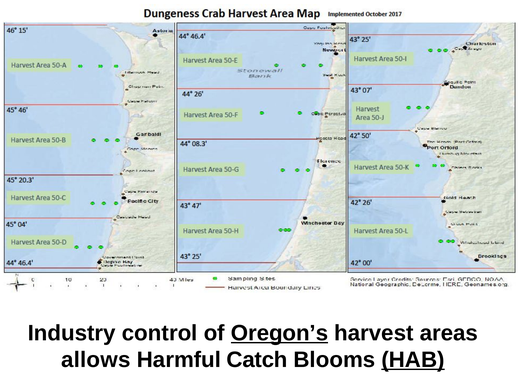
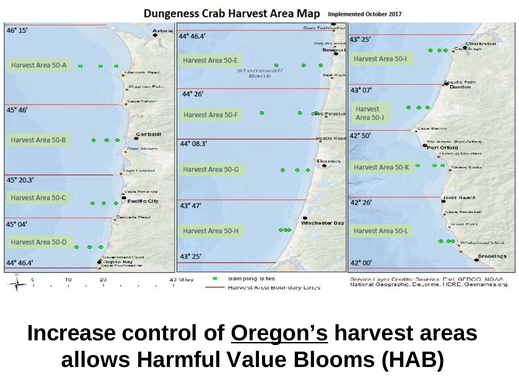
Industry: Industry -> Increase (72, 333)
Catch: Catch -> Value (257, 360)
HAB underline: present -> none (413, 360)
